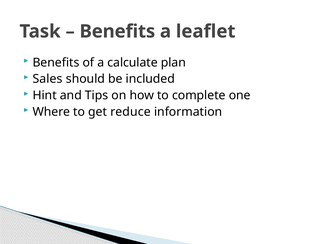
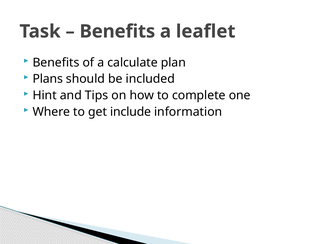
Sales: Sales -> Plans (48, 79)
reduce: reduce -> include (131, 112)
